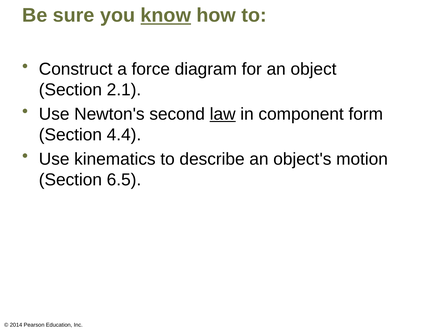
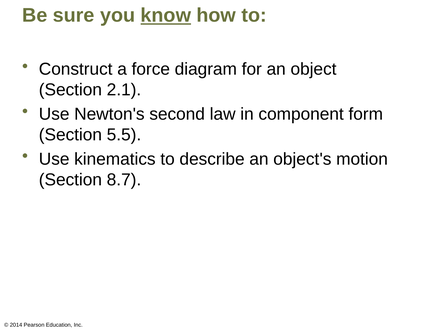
law underline: present -> none (223, 114)
4.4: 4.4 -> 5.5 (124, 135)
6.5: 6.5 -> 8.7 (124, 180)
